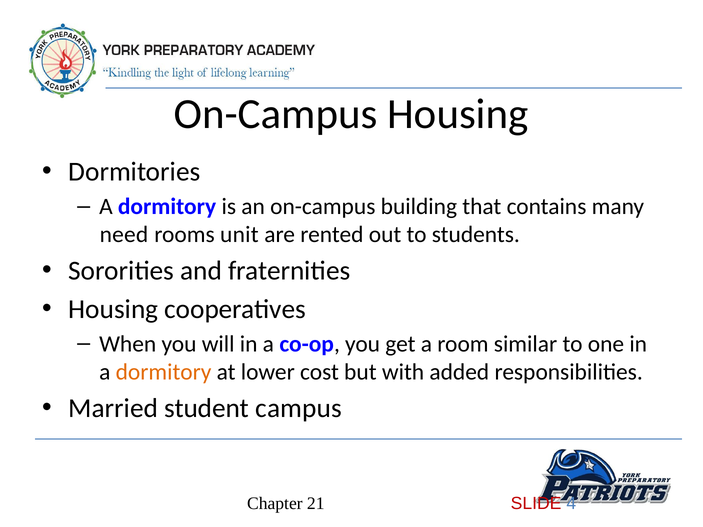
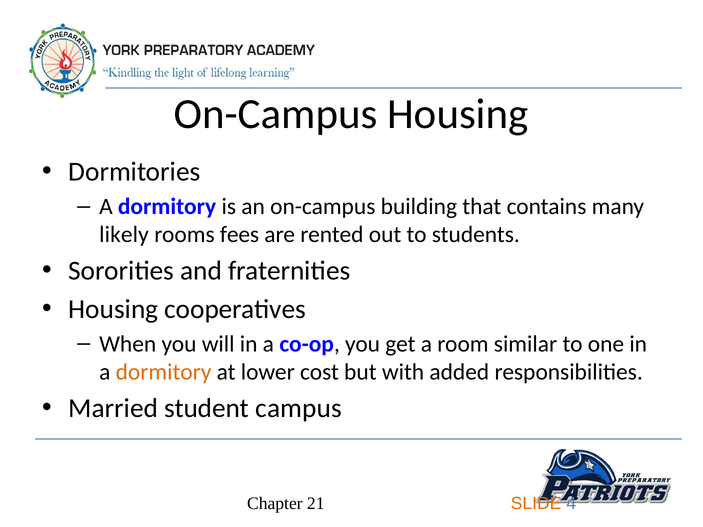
need: need -> likely (124, 235)
unit: unit -> fees (240, 235)
SLIDE colour: red -> orange (536, 504)
